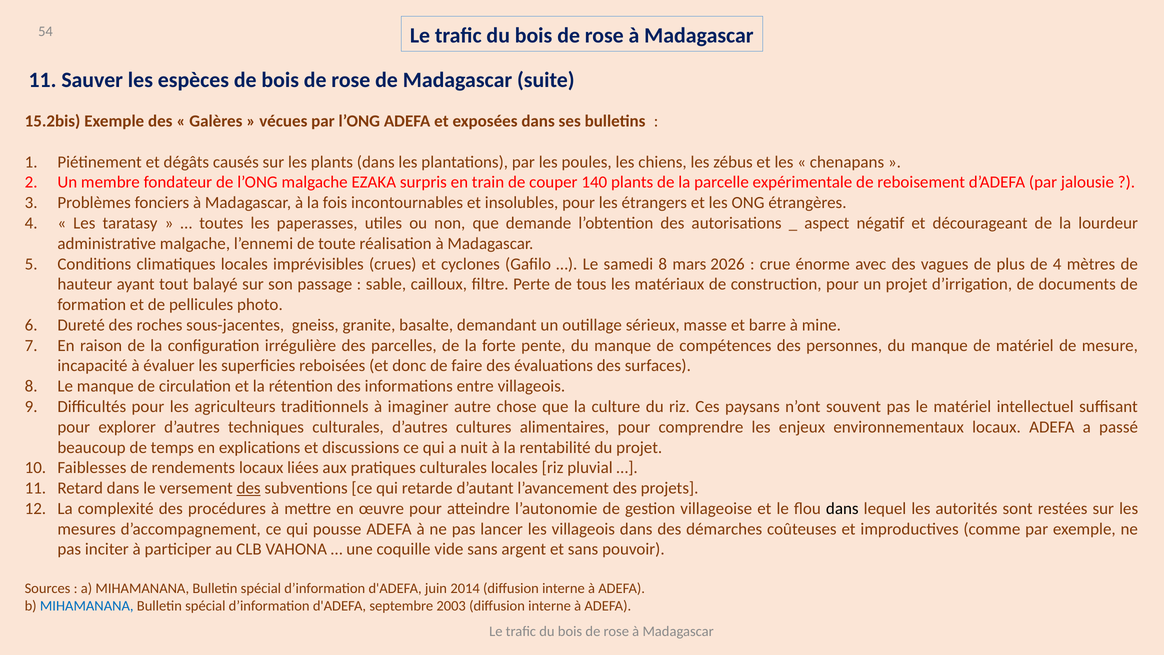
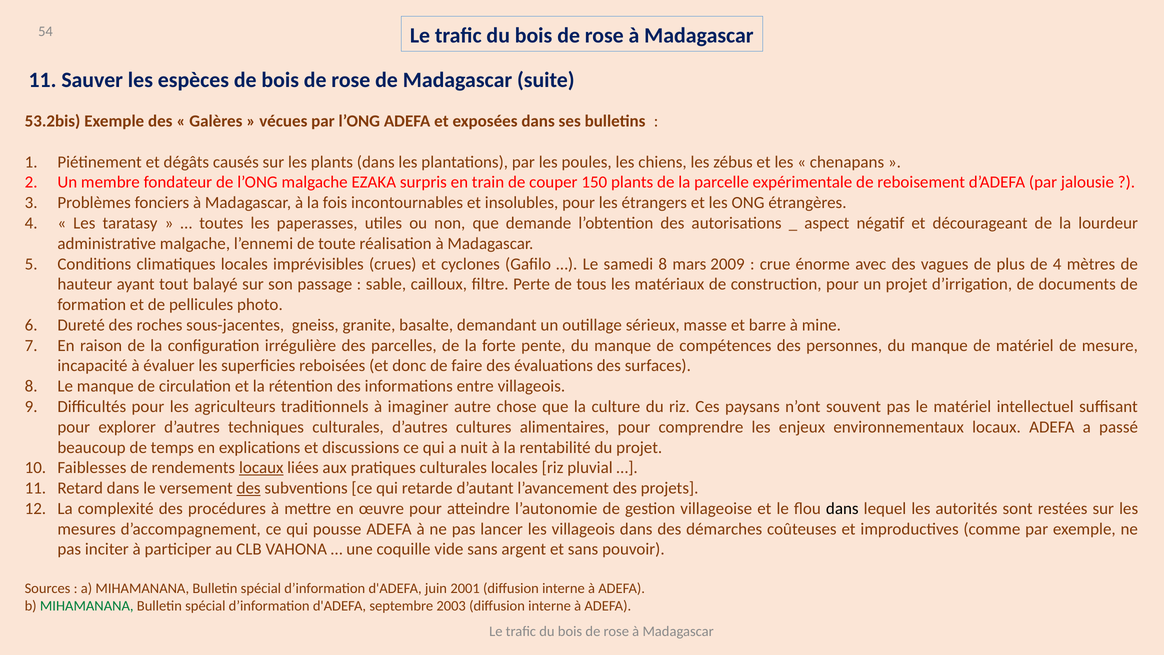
15.2bis: 15.2bis -> 53.2bis (53, 121)
140: 140 -> 150 (594, 182)
2026: 2026 -> 2009 (728, 264)
locaux underline: none -> present (261, 468)
2014: 2014 -> 2001 (465, 588)
MIHAMANANA colour: blue -> green (87, 606)
